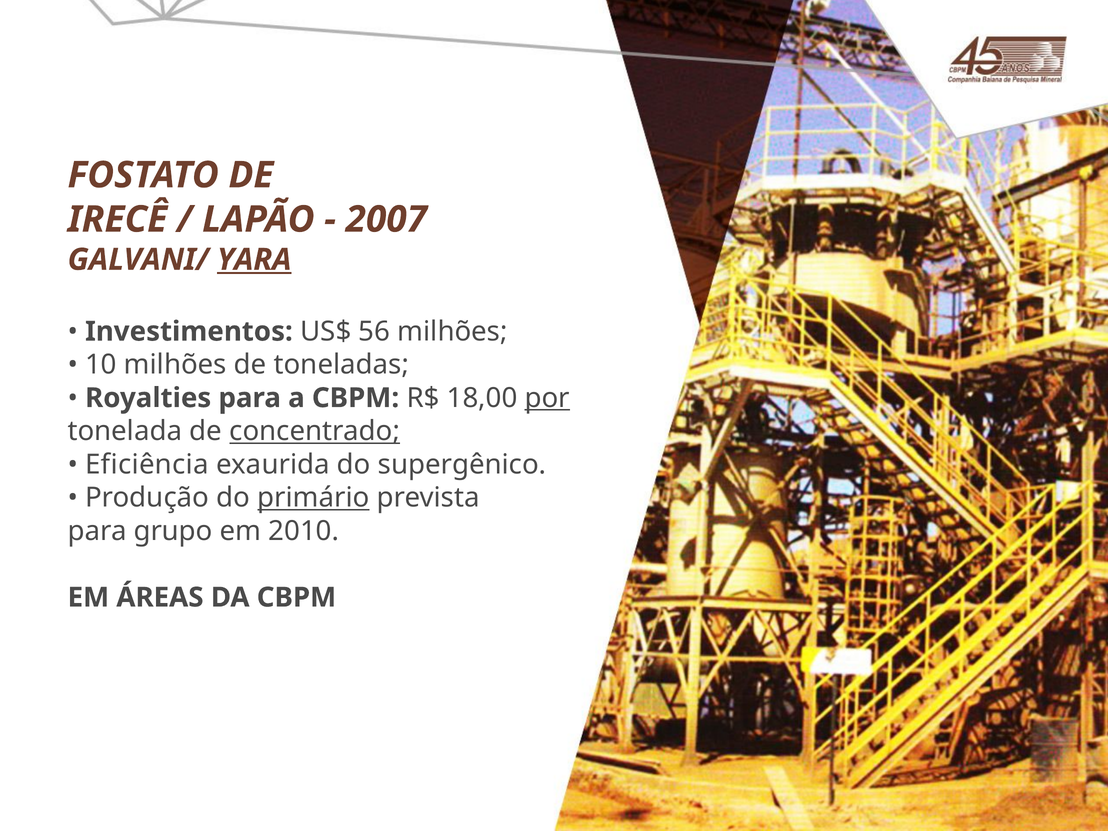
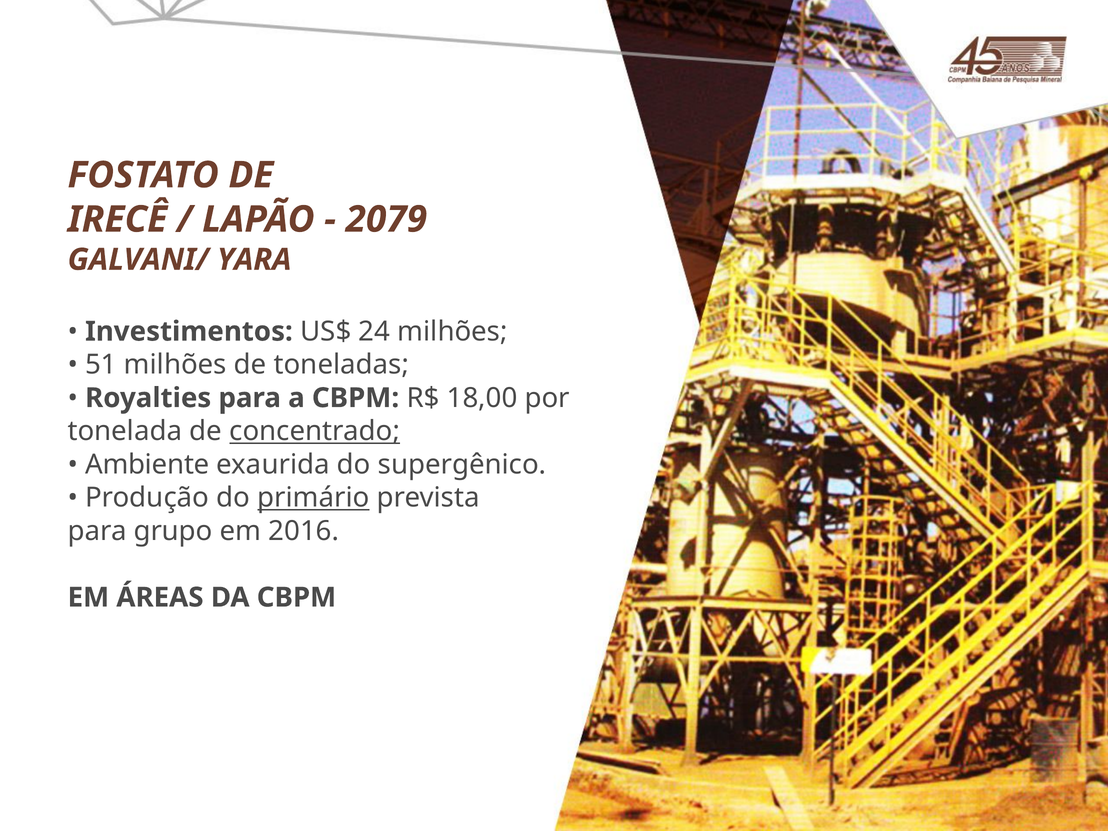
2007: 2007 -> 2079 (386, 219)
YARA underline: present -> none (254, 260)
56: 56 -> 24 (374, 332)
10: 10 -> 51 (101, 365)
por underline: present -> none (547, 398)
Eficiência: Eficiência -> Ambiente (147, 464)
2010: 2010 -> 2016 (304, 531)
